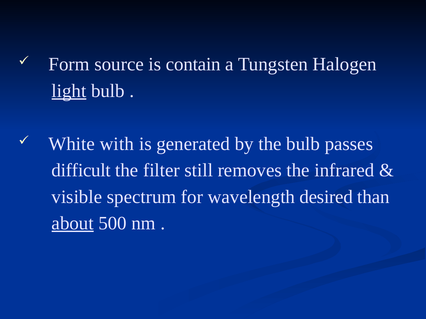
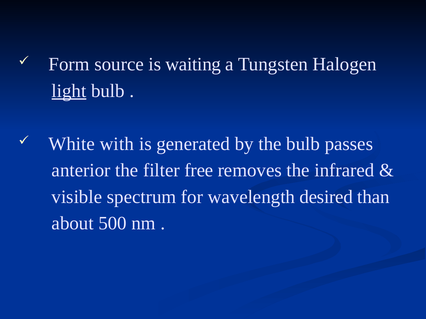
contain: contain -> waiting (193, 65)
difficult: difficult -> anterior (81, 171)
still: still -> free (199, 171)
about underline: present -> none (73, 224)
